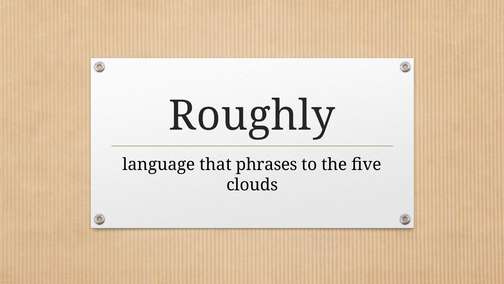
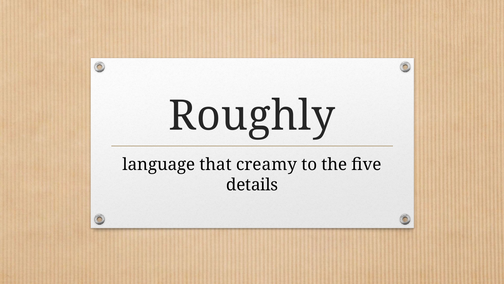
phrases: phrases -> creamy (267, 164)
clouds: clouds -> details (252, 185)
